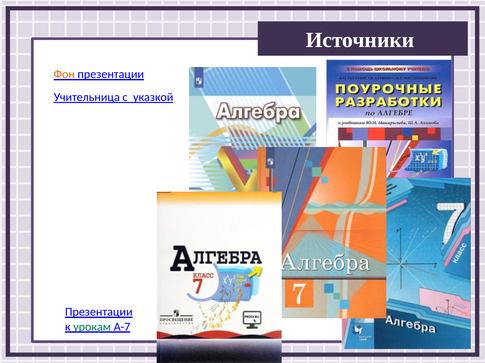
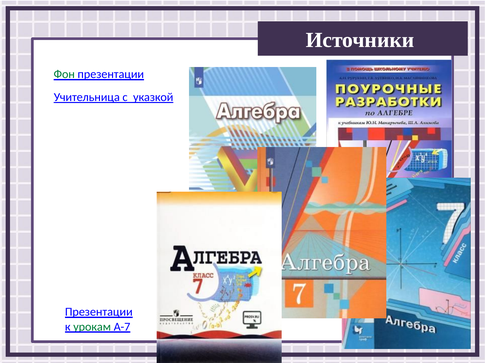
Фон colour: orange -> green (64, 74)
